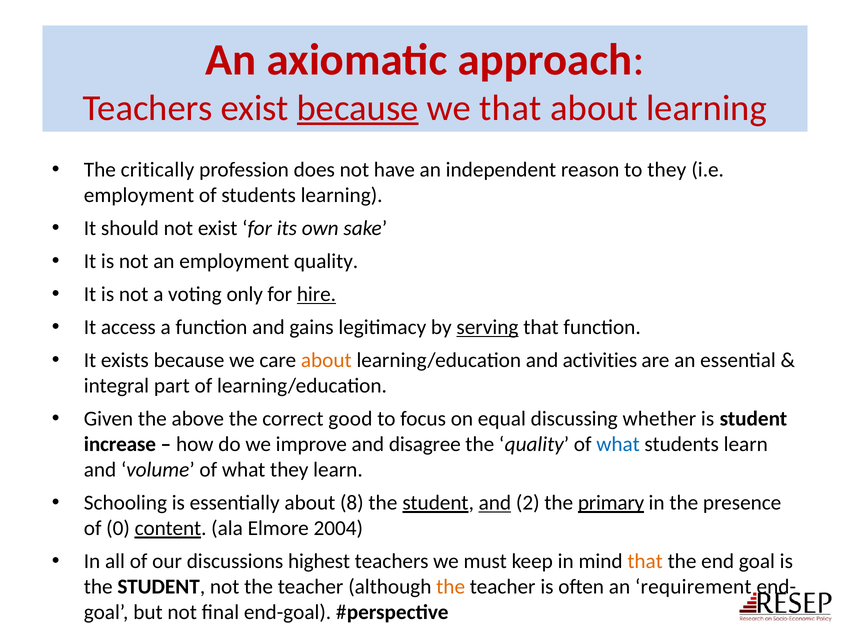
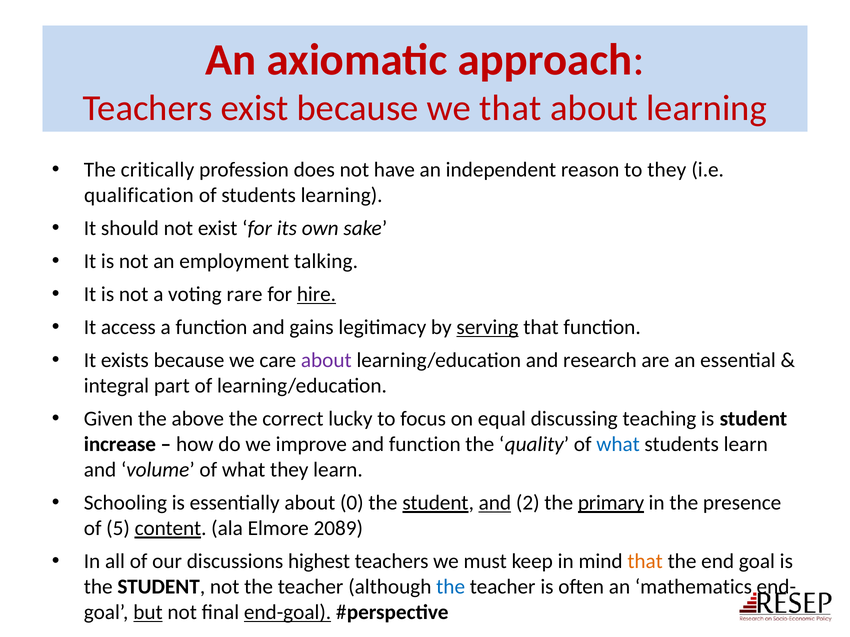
because underline: present -> none (358, 108)
employment: employment -> qualification (139, 195)
employment quality: quality -> talking (326, 262)
only: only -> rare (245, 295)
about colour: orange -> purple (326, 361)
activities: activities -> research (600, 361)
good: good -> lucky (350, 419)
whether: whether -> teaching (659, 419)
and disagree: disagree -> function (425, 445)
8: 8 -> 0 (352, 503)
0: 0 -> 5 (118, 529)
2004: 2004 -> 2089 (338, 529)
the colour: orange -> blue (451, 587)
requirement: requirement -> mathematics (693, 587)
but underline: none -> present (148, 613)
end-goal underline: none -> present (288, 613)
